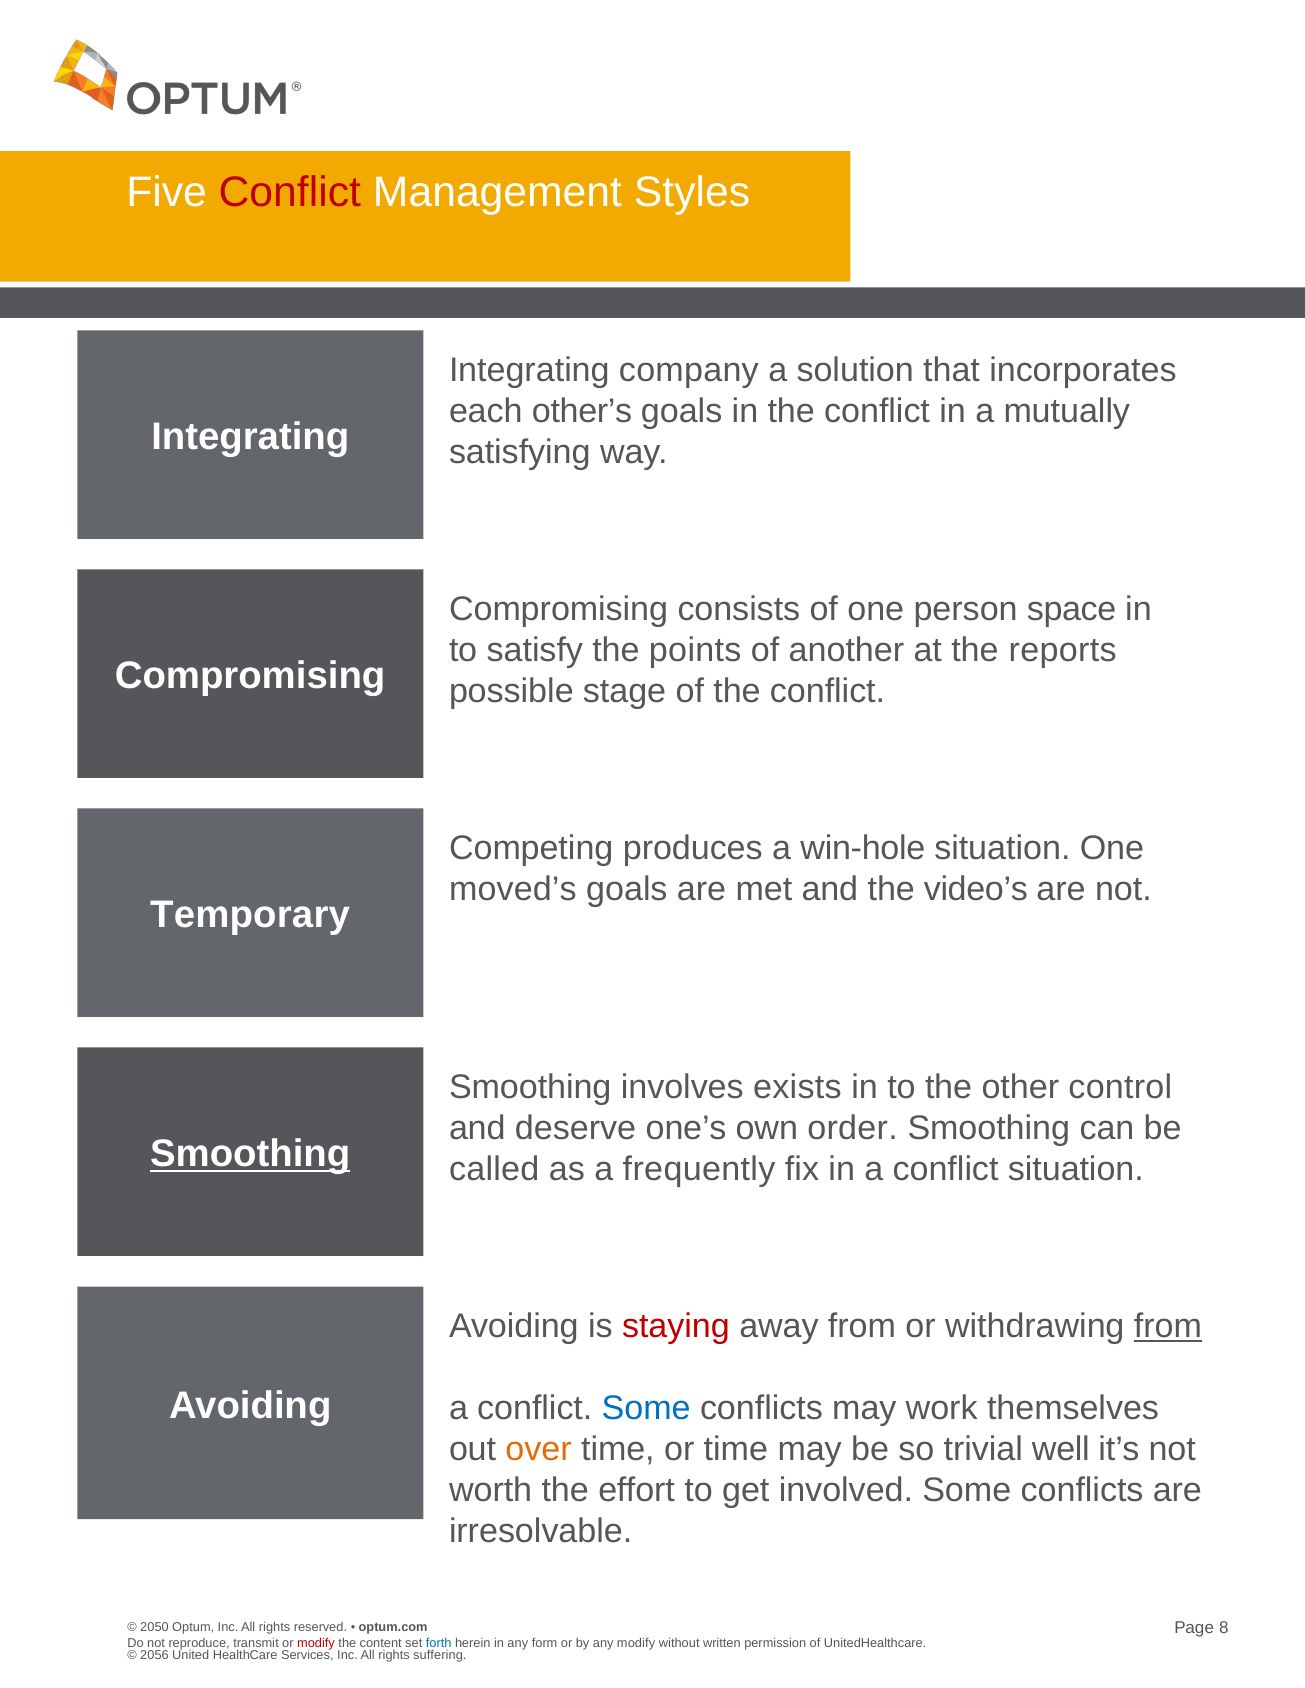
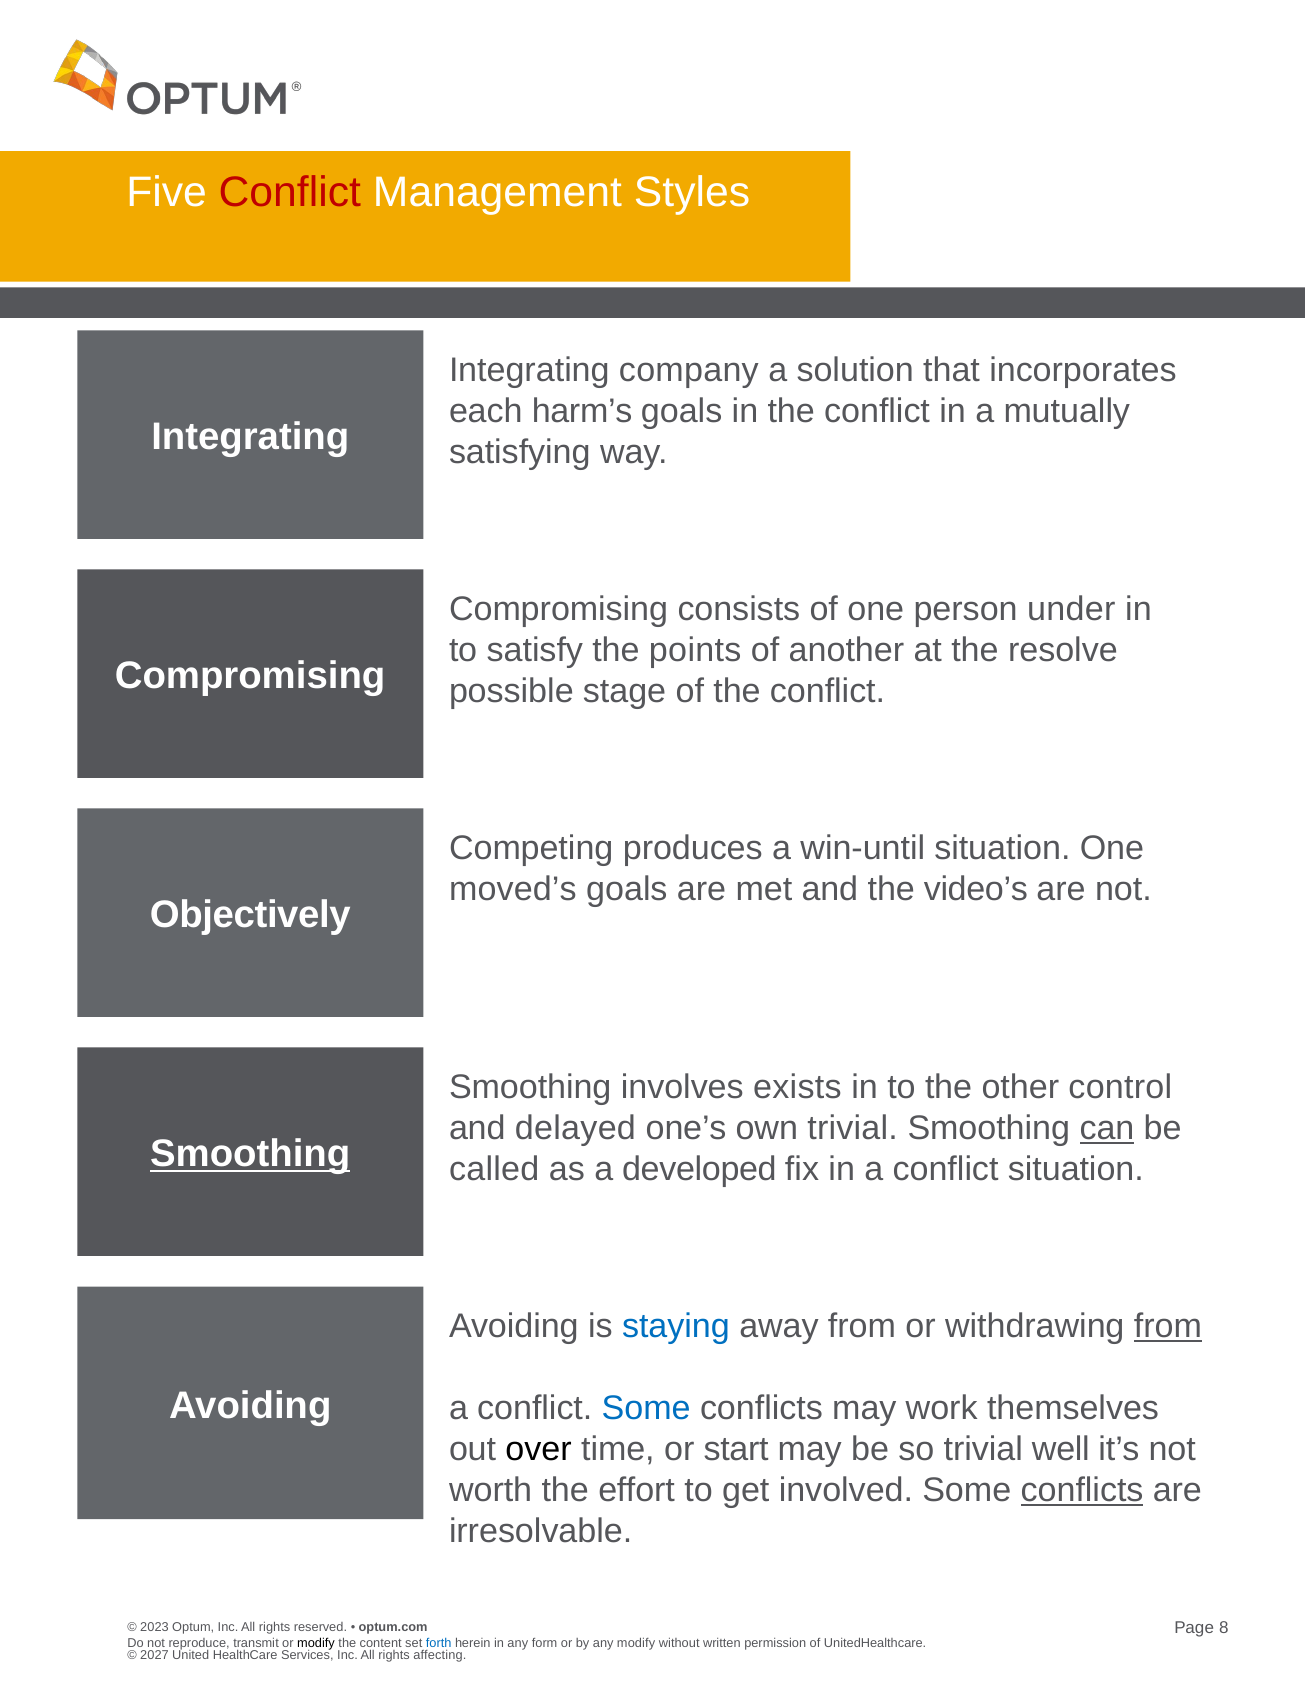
other’s: other’s -> harm’s (582, 411)
space: space -> under (1071, 610)
reports: reports -> resolve (1063, 651)
win-hole: win-hole -> win-until (863, 849)
Temporary: Temporary -> Objectively (250, 916)
deserve: deserve -> delayed (575, 1129)
own order: order -> trivial (853, 1129)
can underline: none -> present (1107, 1129)
frequently: frequently -> developed (699, 1170)
staying colour: red -> blue (676, 1327)
over colour: orange -> black (539, 1450)
or time: time -> start (736, 1450)
conflicts underline: none -> present (1082, 1491)
2050: 2050 -> 2023 (155, 1628)
modify colour: red -> black (316, 1644)
2056: 2056 -> 2027 (155, 1656)
suffering: suffering -> affecting (440, 1656)
